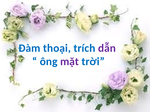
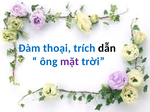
dẫn colour: purple -> black (107, 48)
